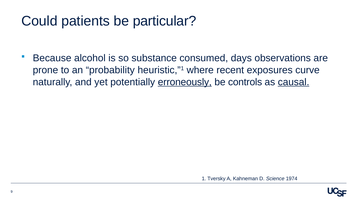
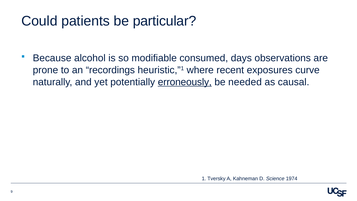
substance: substance -> modifiable (154, 58)
probability: probability -> recordings (110, 70)
controls: controls -> needed (245, 82)
causal underline: present -> none (294, 82)
